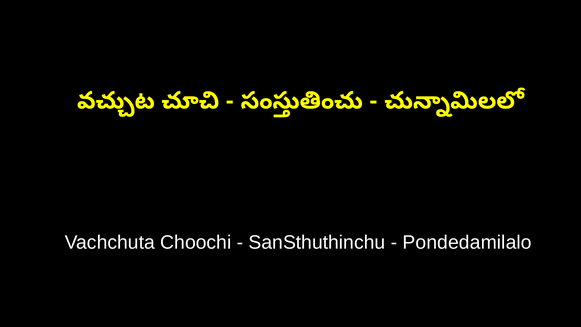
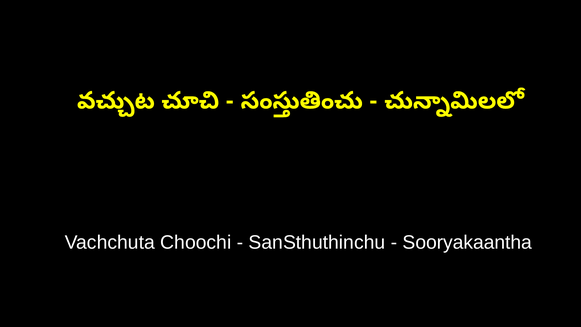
Pondedamilalo: Pondedamilalo -> Sooryakaantha (467, 242)
